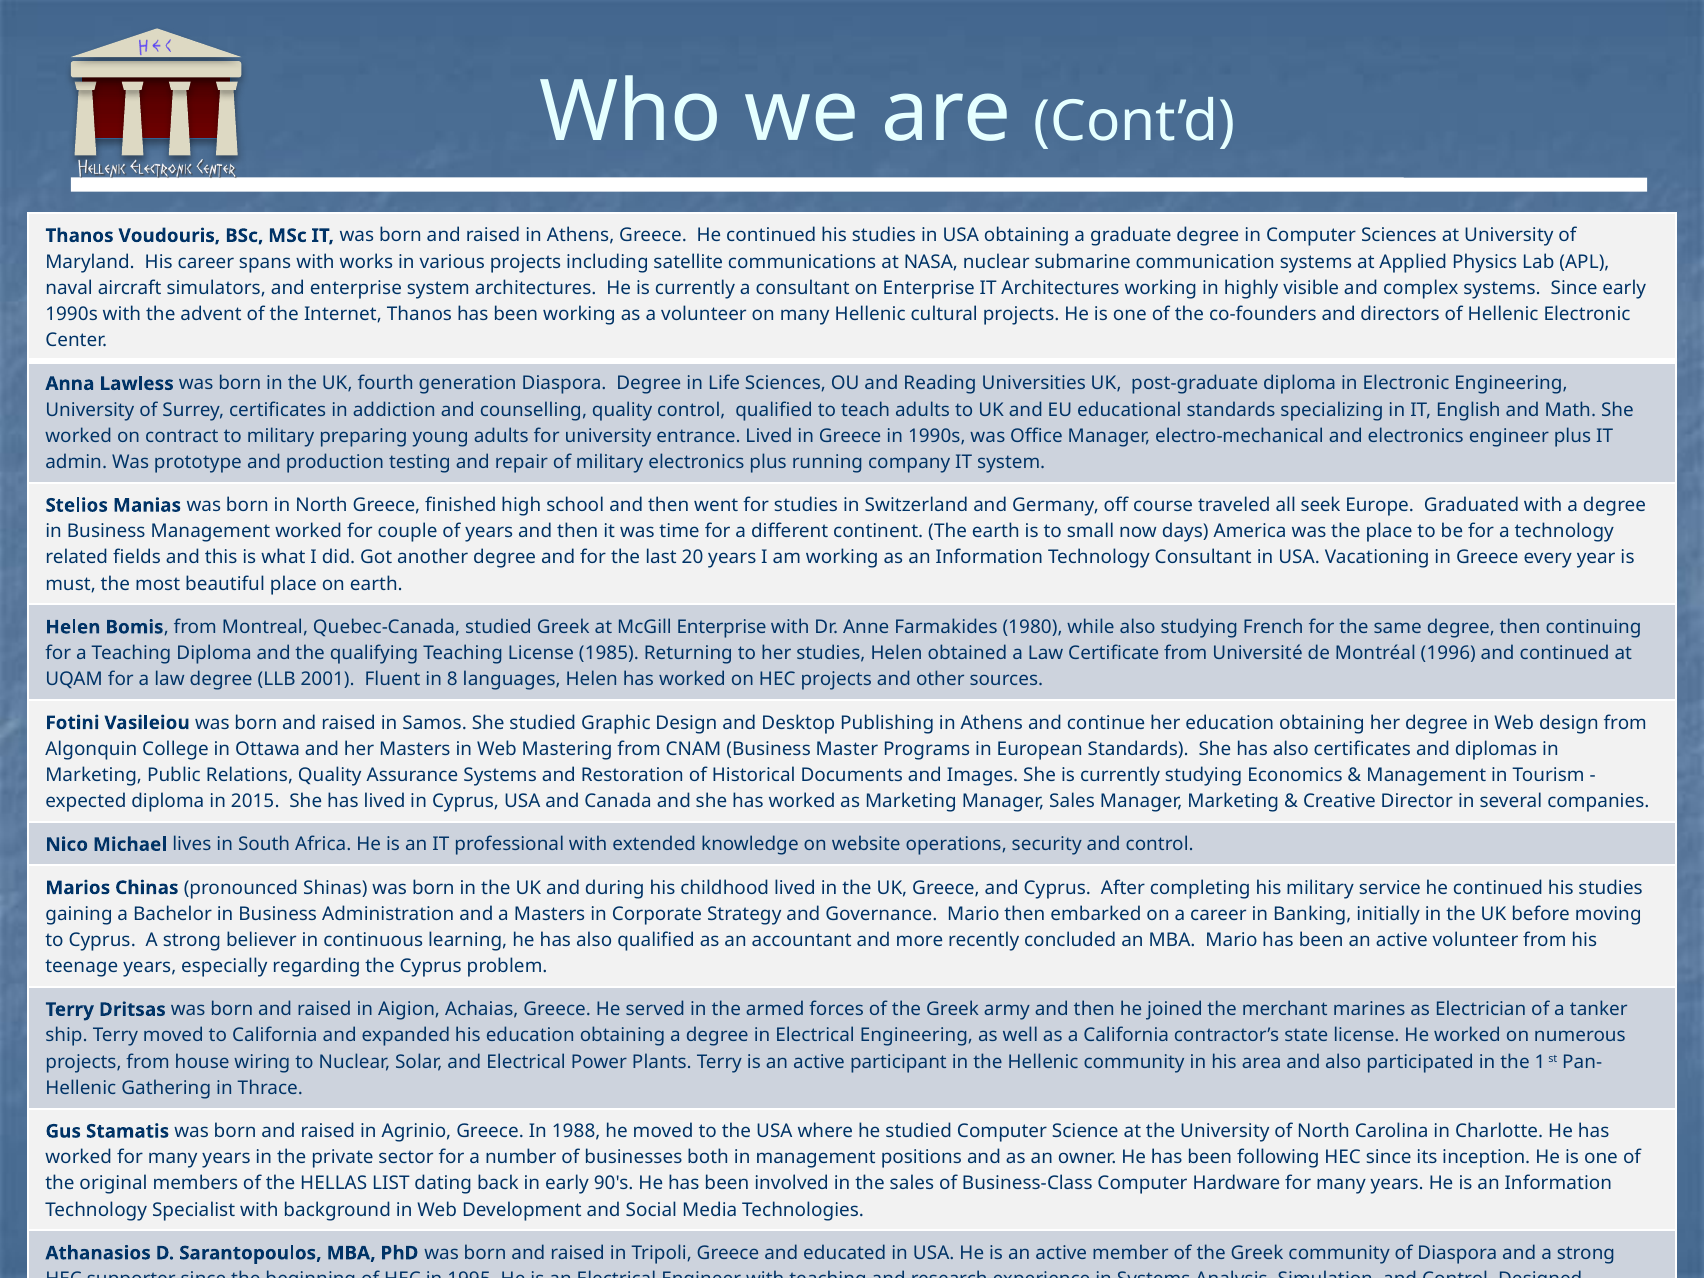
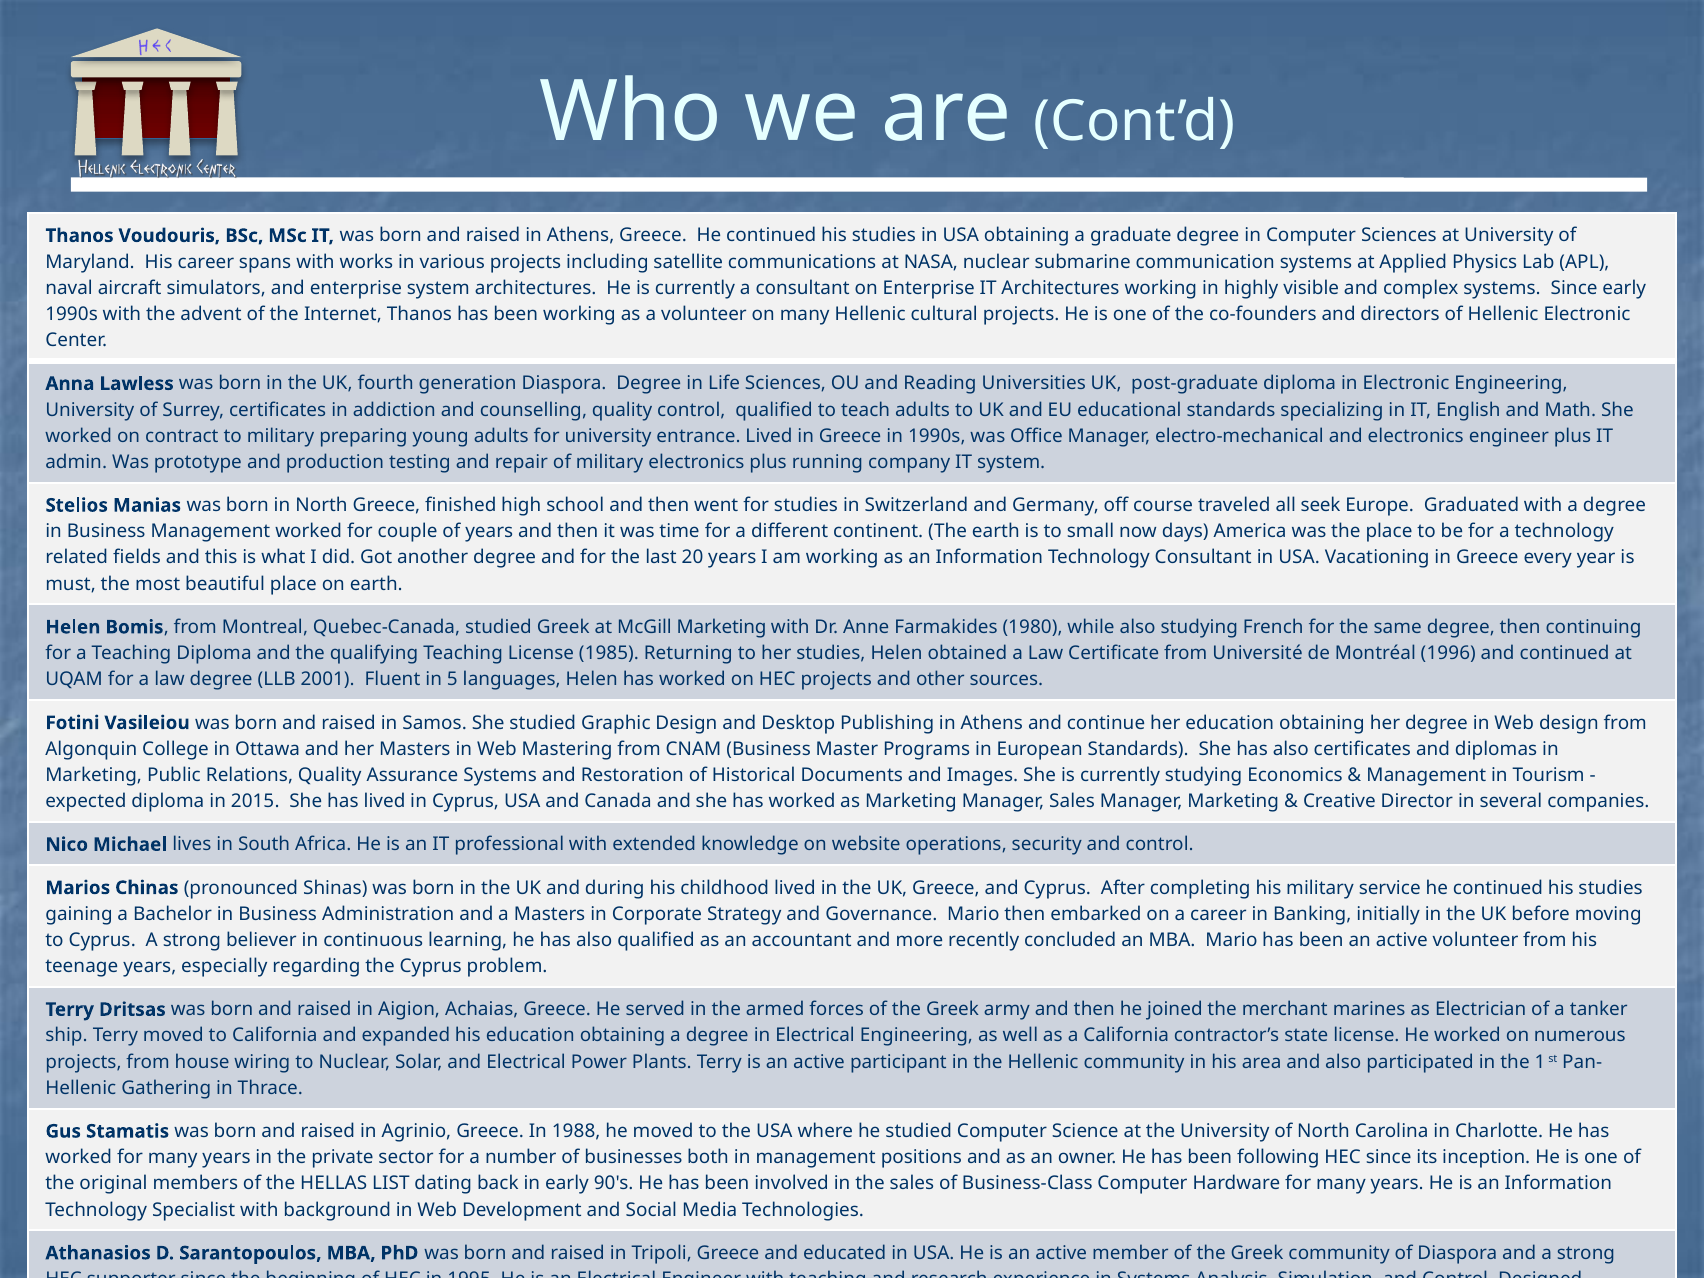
McGill Enterprise: Enterprise -> Marketing (722, 627)
8: 8 -> 5 (452, 680)
